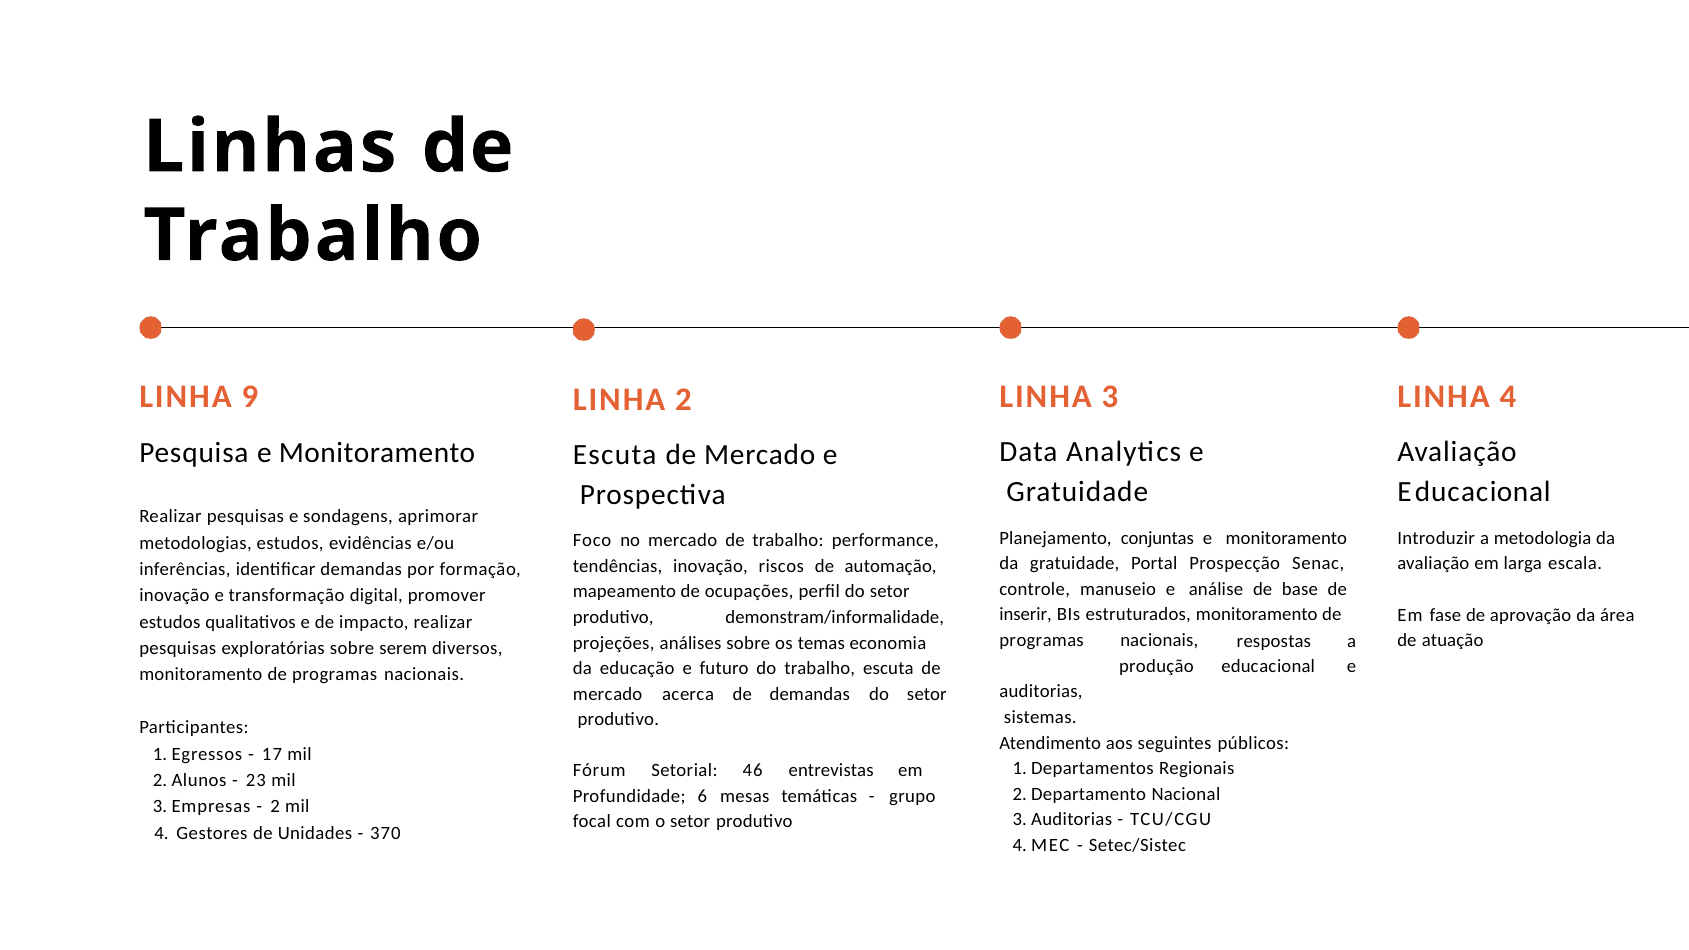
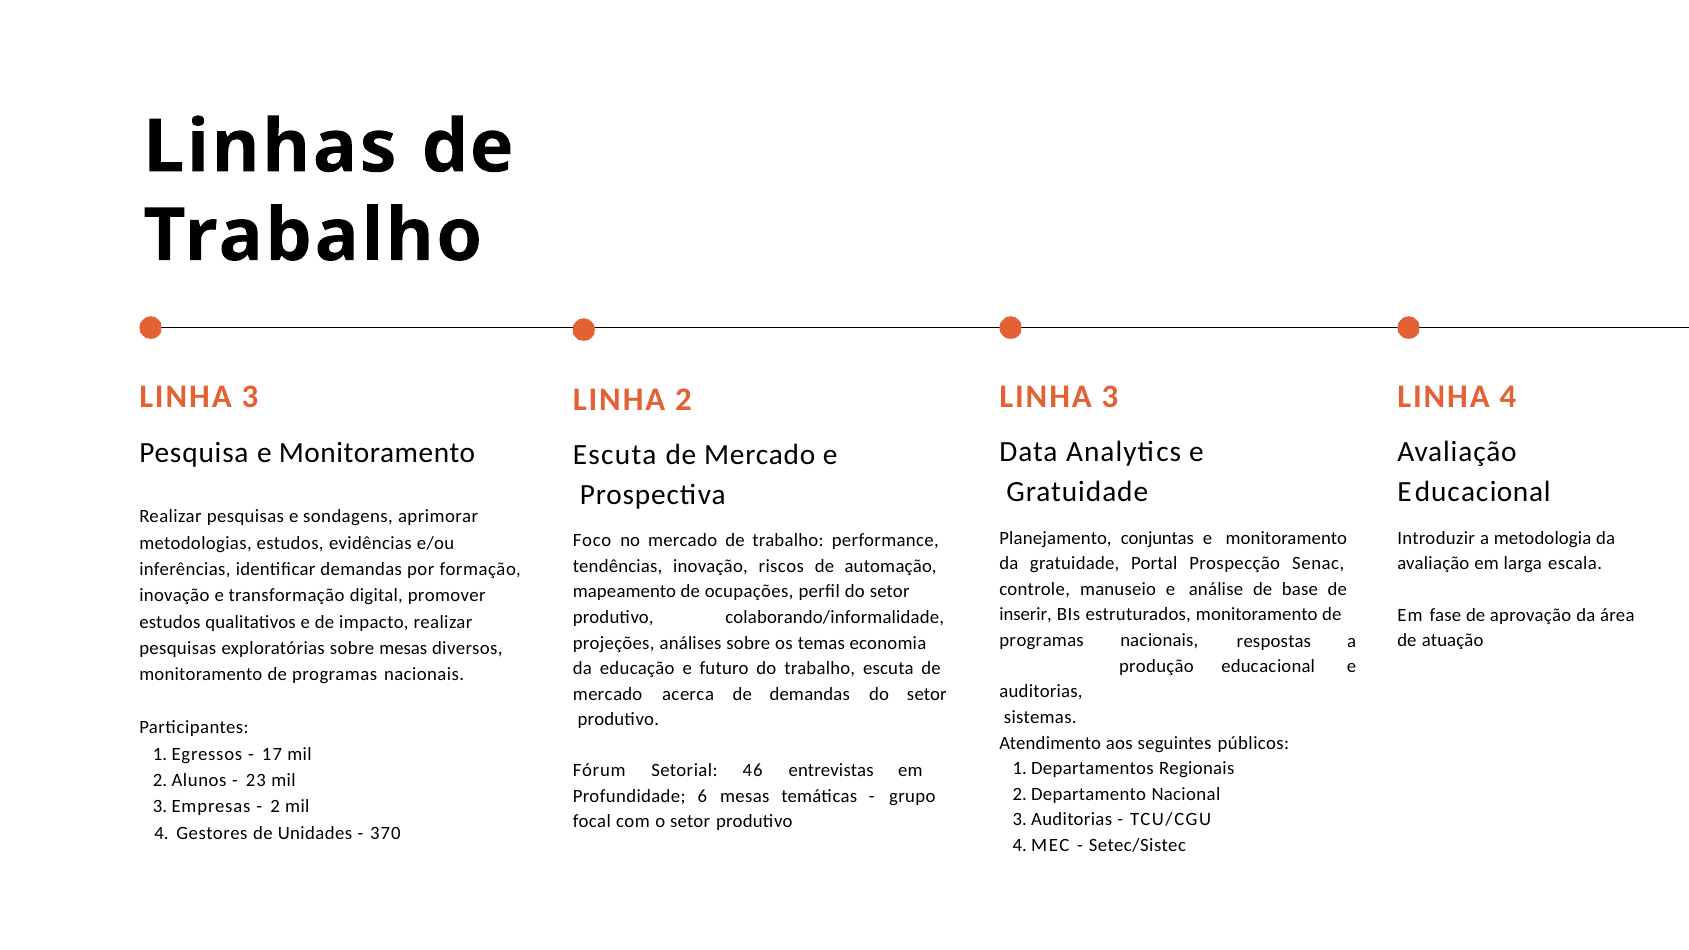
9: 9 -> 3 (250, 397)
demonstram/informalidade: demonstram/informalidade -> colaborando/informalidade (835, 618)
sobre serem: serem -> mesas (403, 648)
